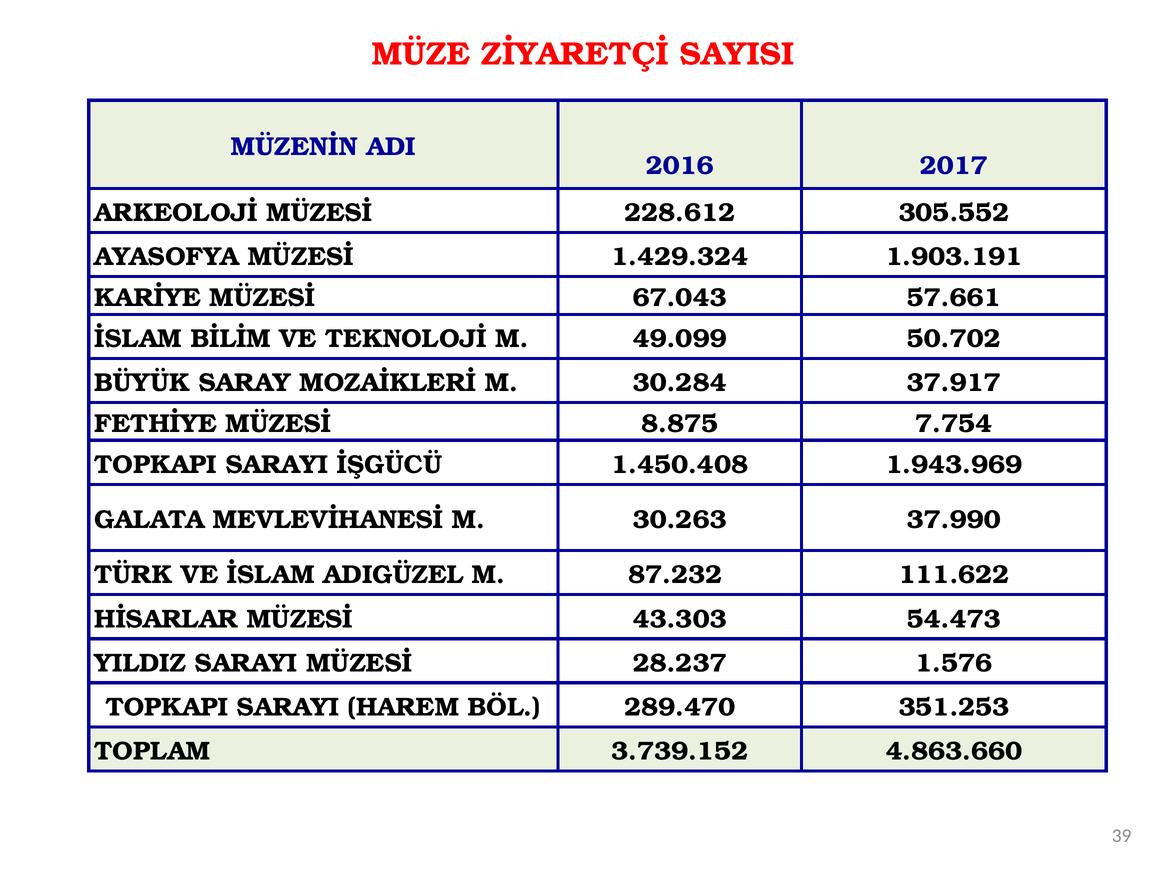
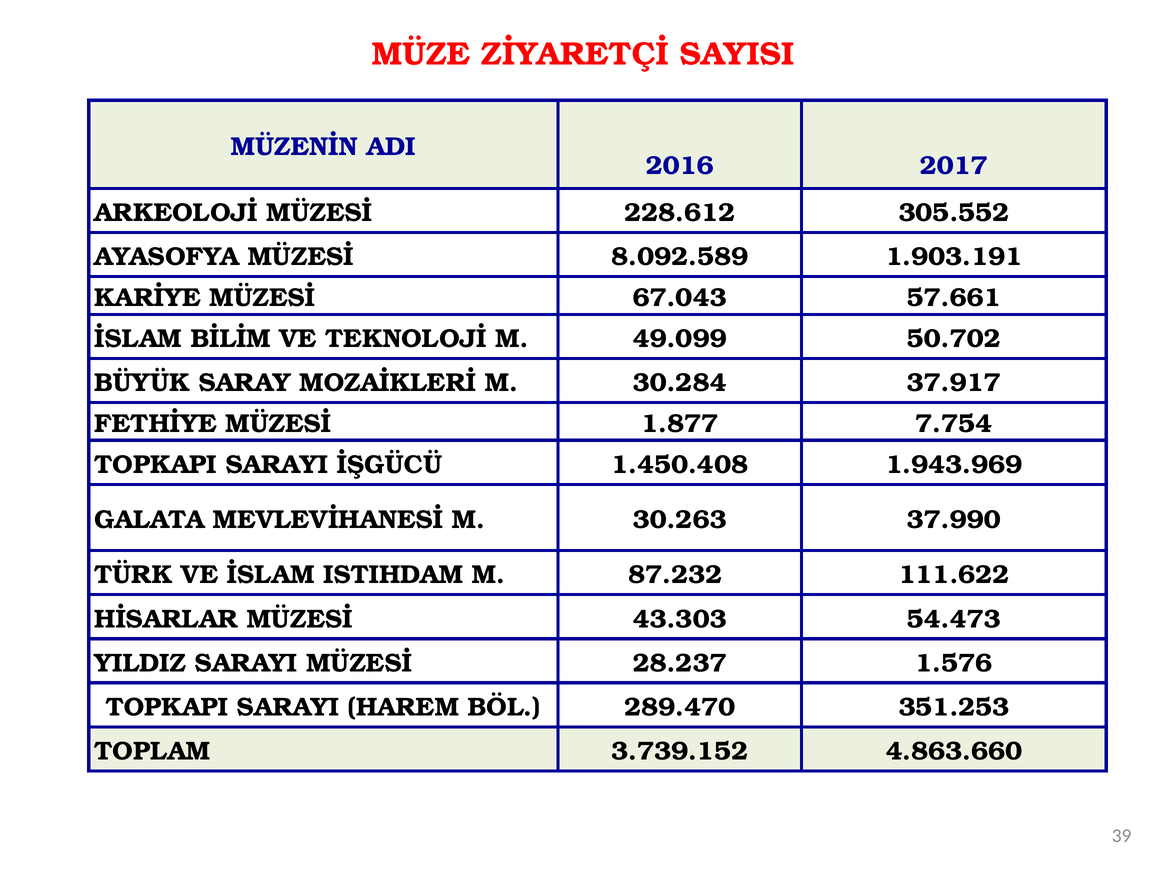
1.429.324: 1.429.324 -> 8.092.589 (680, 257)
8.875: 8.875 -> 1.877 (680, 424)
ADIGÜZEL: ADIGÜZEL -> ISTIHDAM (393, 575)
